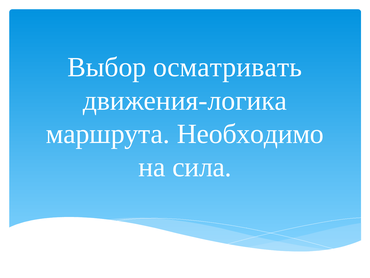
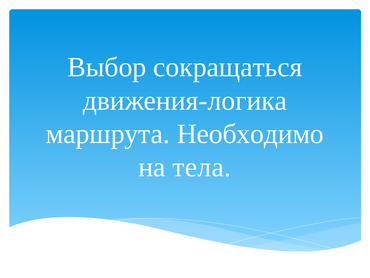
осматривать: осматривать -> сокращаться (228, 67)
сила: сила -> тела (202, 167)
